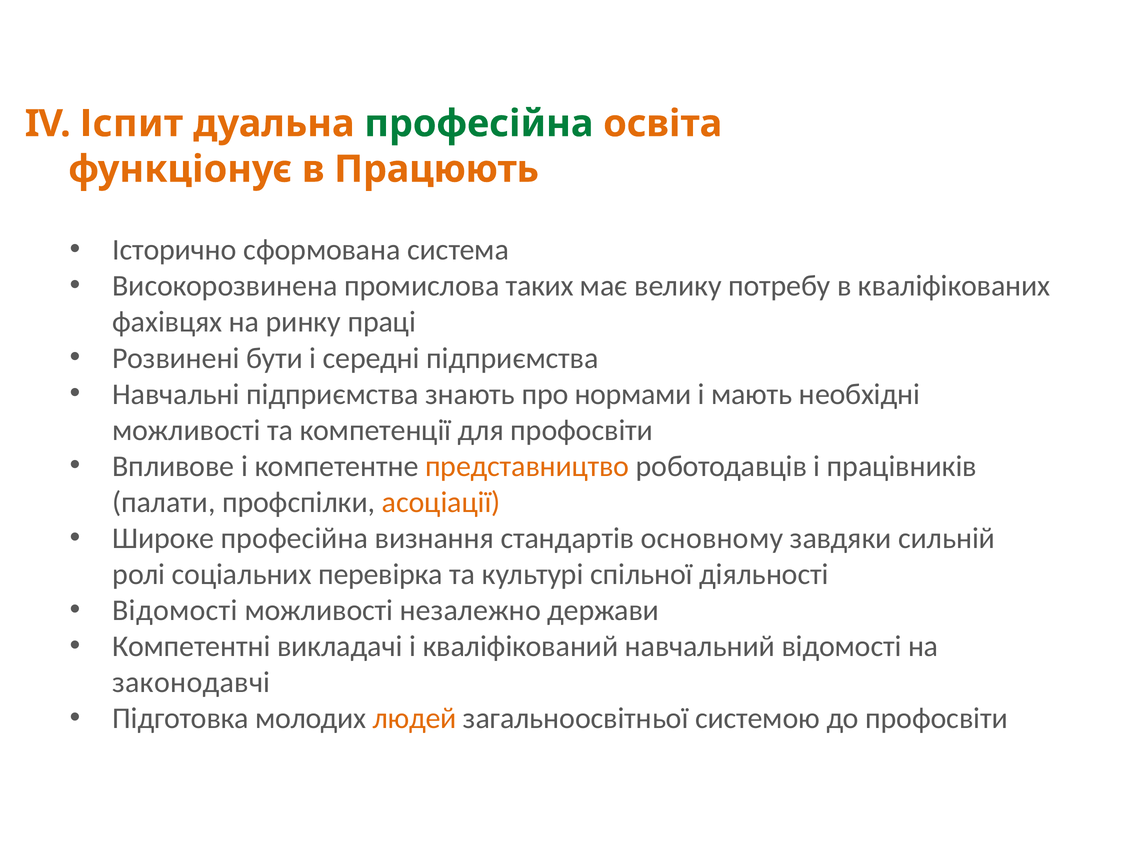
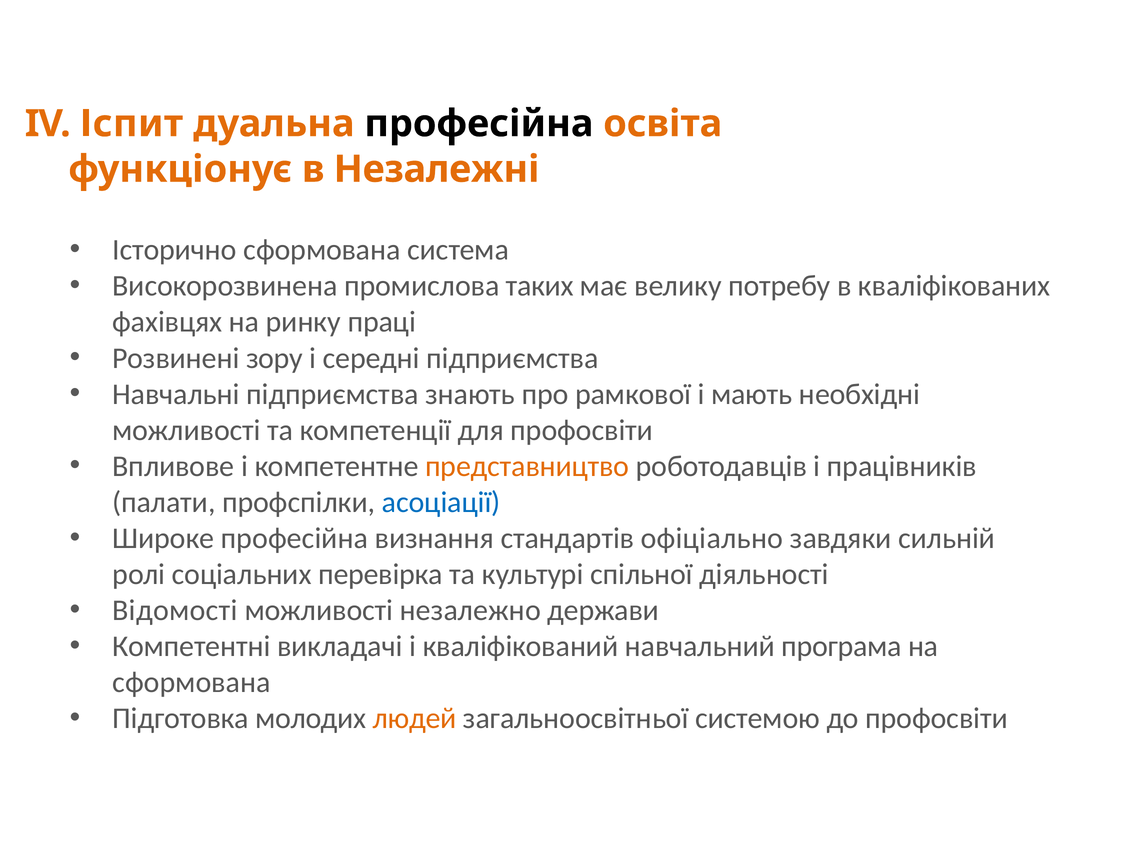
професійна colour: green -> black (479, 124)
Працюють: Працюють -> Незалежні (437, 169)
бути: бути -> зору (275, 358)
нормами: нормами -> рамкової (633, 394)
асоціації colour: orange -> blue (441, 502)
основному: основному -> офіціально (712, 538)
навчальний відомості: відомості -> програма (842, 647)
законодавчі: законодавчі -> сформована (191, 683)
